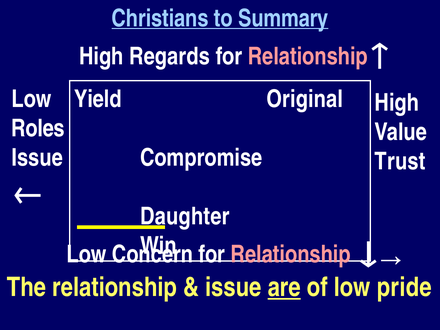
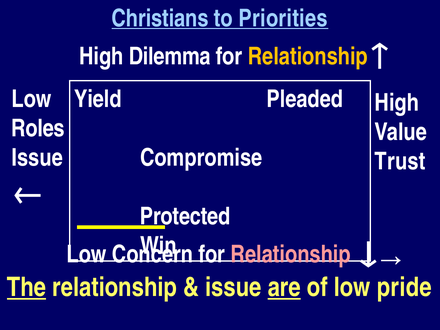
Summary: Summary -> Priorities (283, 19)
Regards: Regards -> Dilemma (170, 56)
Relationship colour: pink -> yellow (308, 56)
Original: Original -> Pleaded (305, 99)
Daughter: Daughter -> Protected (185, 217)
The underline: none -> present (27, 287)
